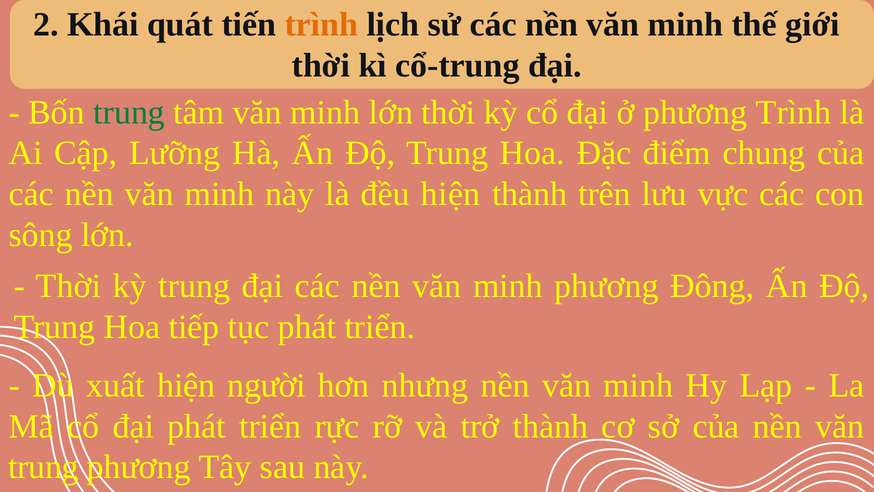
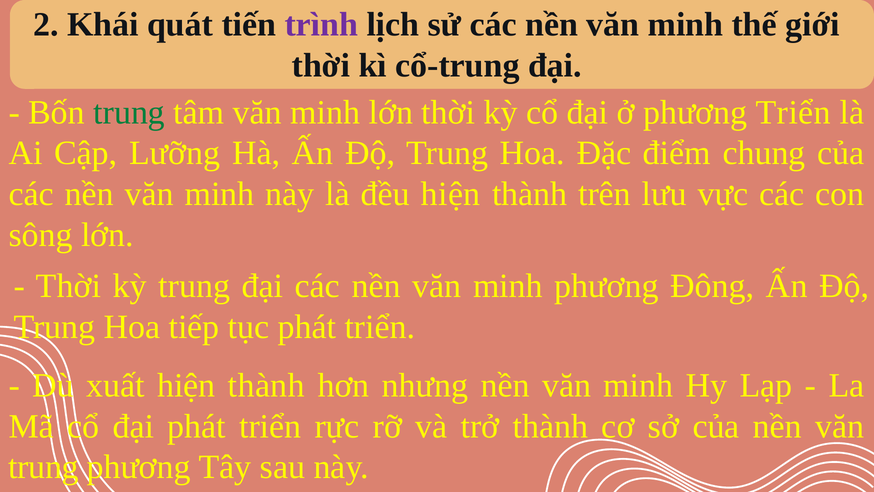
trình colour: orange -> purple (321, 25)
phương Trình: Trình -> Triển (793, 112)
xuất hiện người: người -> thành (266, 385)
